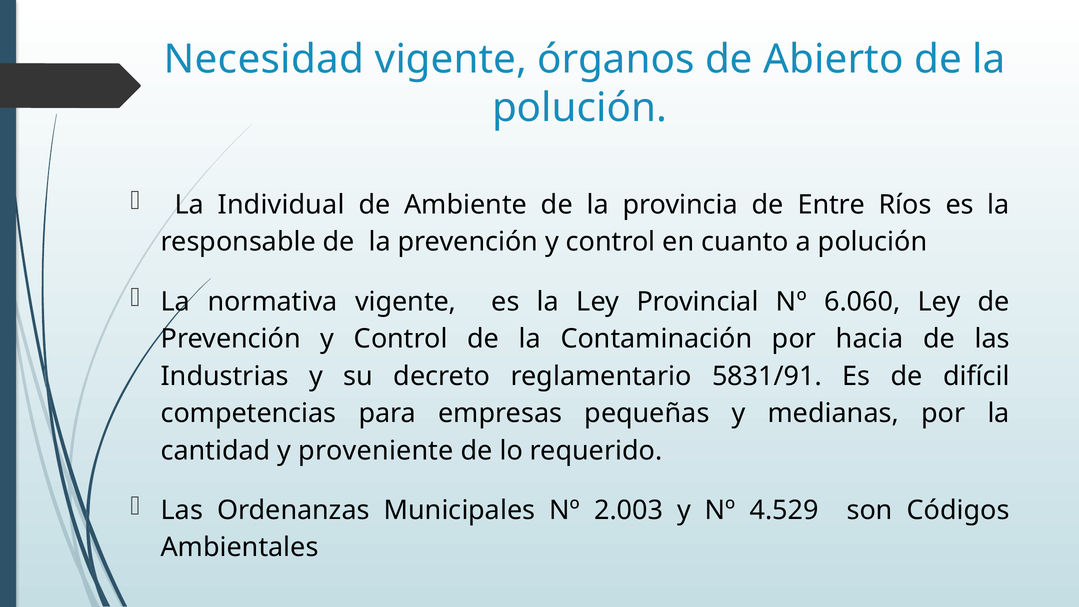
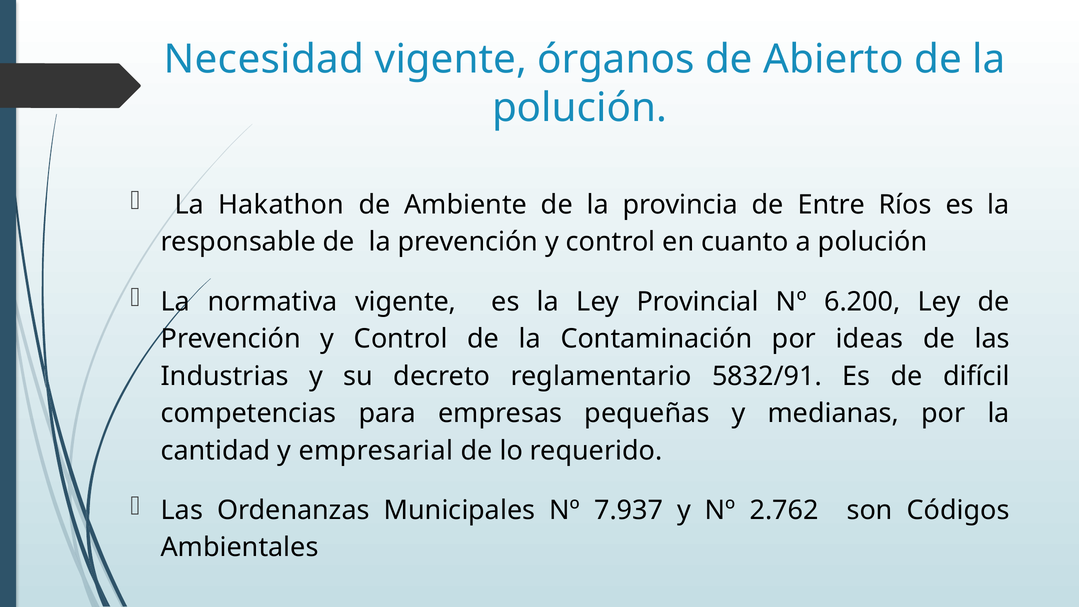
Individual: Individual -> Hakathon (281, 205)
6.060: 6.060 -> 6.200 (862, 302)
hacia: hacia -> ideas (870, 339)
5831/91: 5831/91 -> 5832/91 (767, 376)
proveniente: proveniente -> empresarial (376, 451)
2.003: 2.003 -> 7.937 (629, 510)
4.529: 4.529 -> 2.762 (784, 510)
